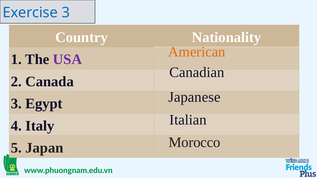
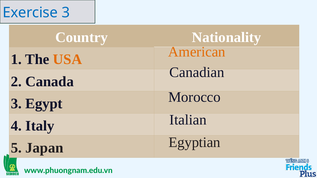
USA colour: purple -> orange (67, 60)
Japanese: Japanese -> Morocco (194, 97)
Morocco: Morocco -> Egyptian (195, 143)
